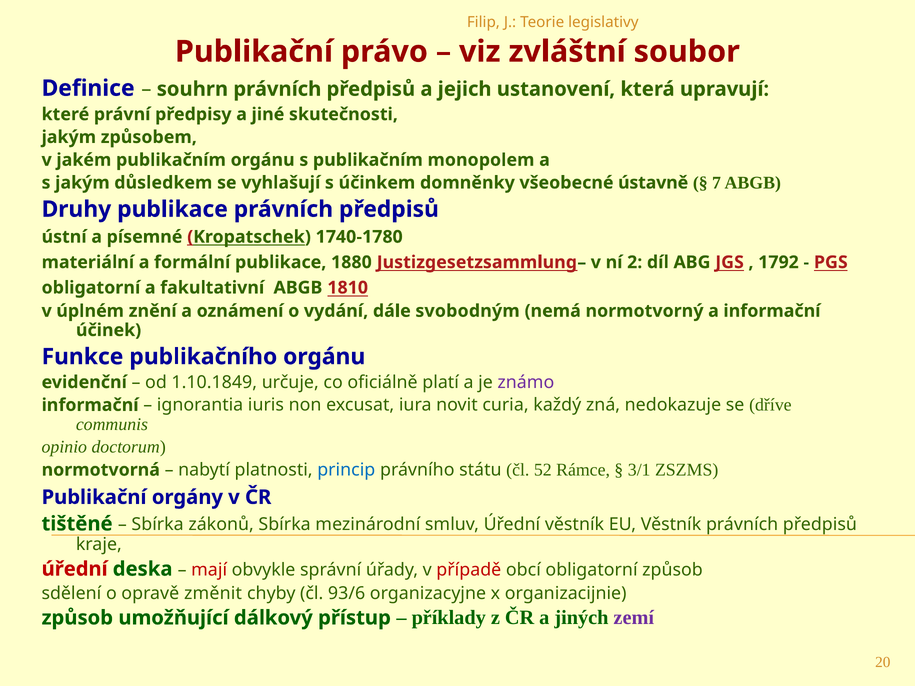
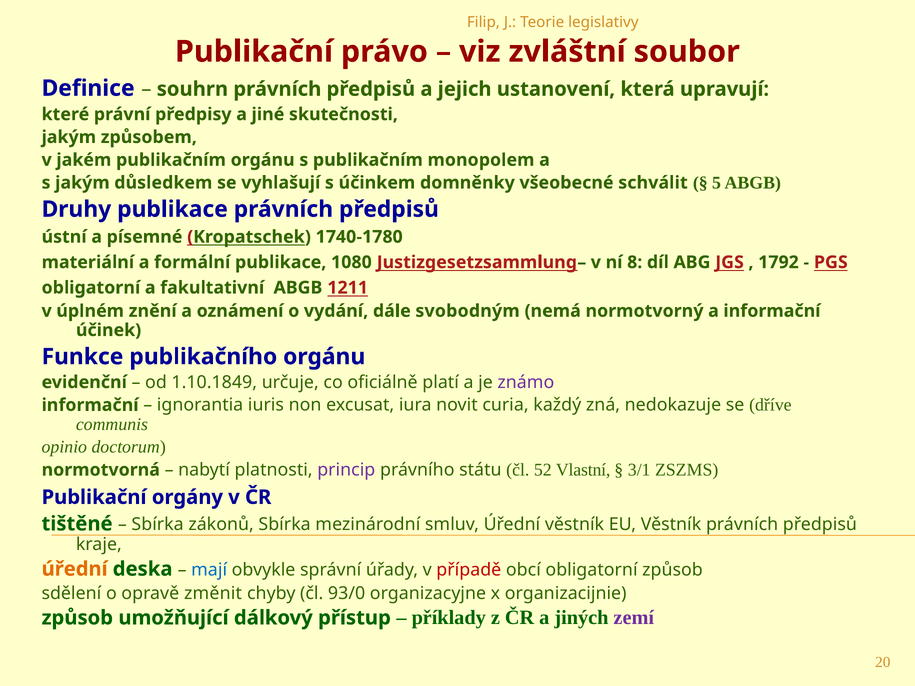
ústavně: ústavně -> schválit (653, 183)
7: 7 -> 5 (717, 183)
1880: 1880 -> 1080 (351, 262)
2: 2 -> 8 (635, 262)
1810: 1810 -> 1211 (348, 288)
princip colour: blue -> purple (346, 470)
Rámce: Rámce -> Vlastní (583, 470)
úřední colour: red -> orange (75, 569)
mají colour: red -> blue (209, 570)
93/6: 93/6 -> 93/0 (347, 593)
